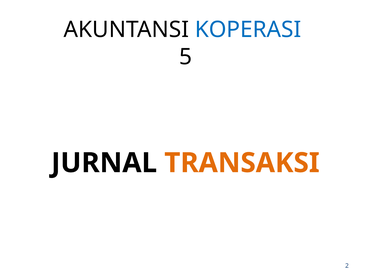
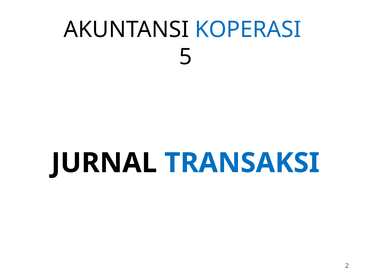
TRANSAKSI colour: orange -> blue (242, 162)
